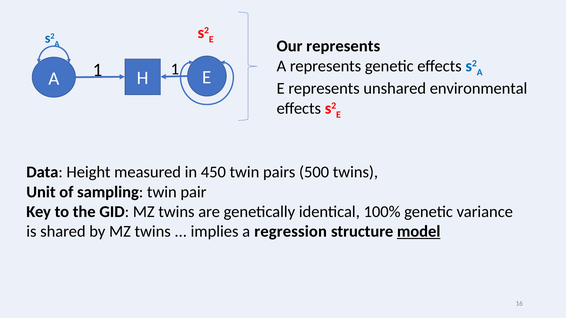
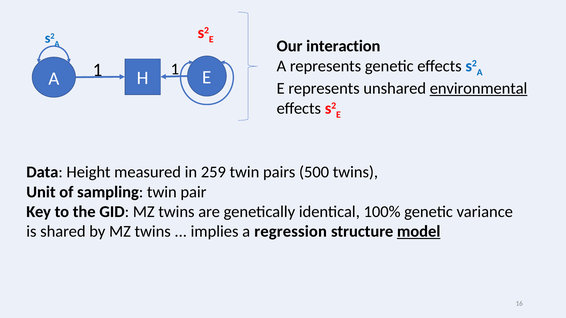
Our represents: represents -> interaction (343, 46)
environmental underline: none -> present (479, 89)
450: 450 -> 259 (213, 172)
